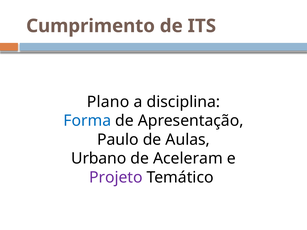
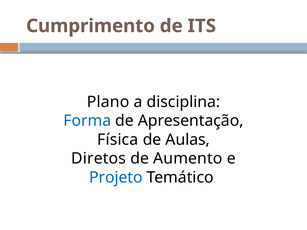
Paulo: Paulo -> Física (118, 140)
Urbano: Urbano -> Diretos (99, 159)
Aceleram: Aceleram -> Aumento (188, 159)
Projeto colour: purple -> blue (116, 178)
